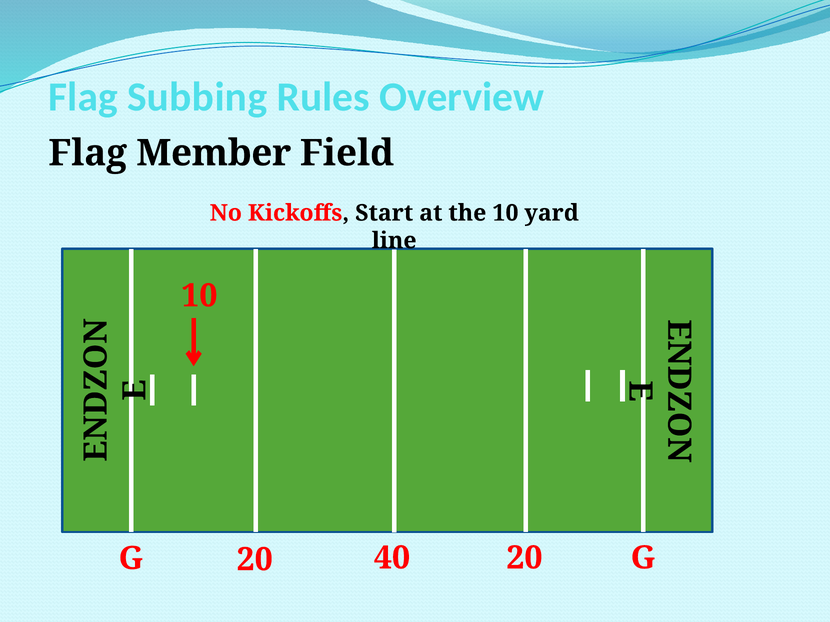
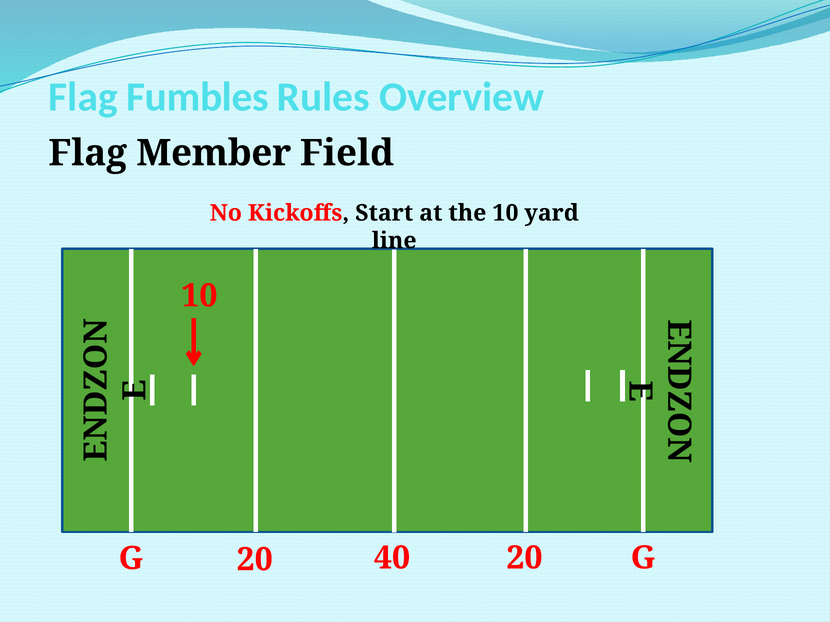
Subbing: Subbing -> Fumbles (197, 97)
